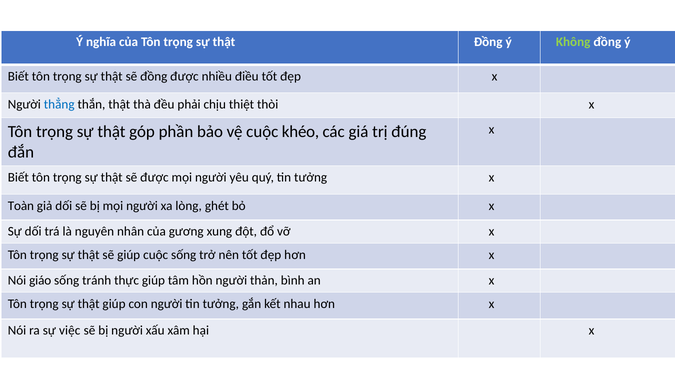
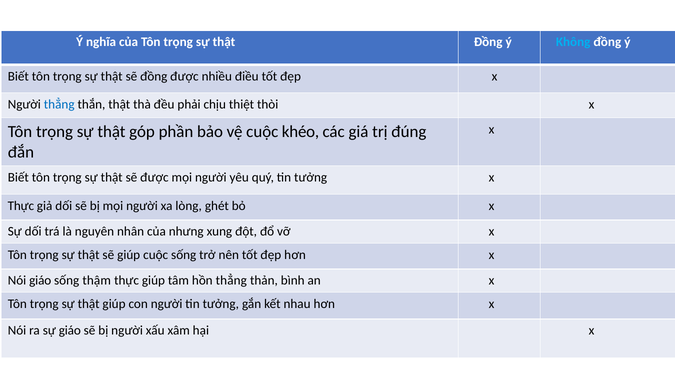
Không colour: light green -> light blue (573, 42)
Toàn: Toàn -> Thực (21, 206)
gương: gương -> nhưng (186, 231)
tránh: tránh -> thậm (97, 280)
hồn người: người -> thẳng (231, 280)
sự việc: việc -> giáo (70, 330)
